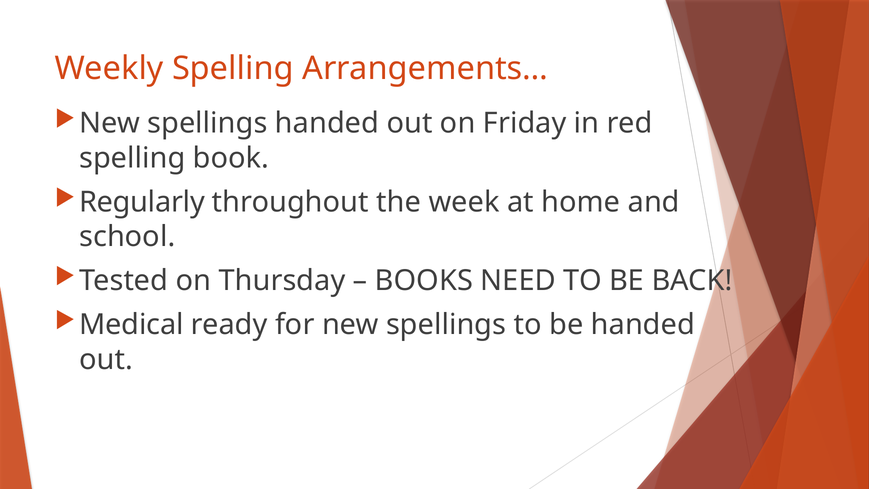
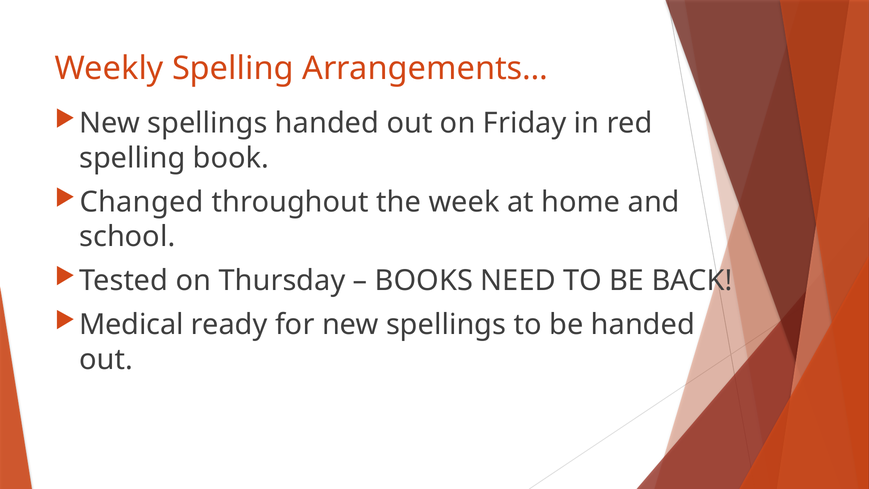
Regularly: Regularly -> Changed (142, 202)
